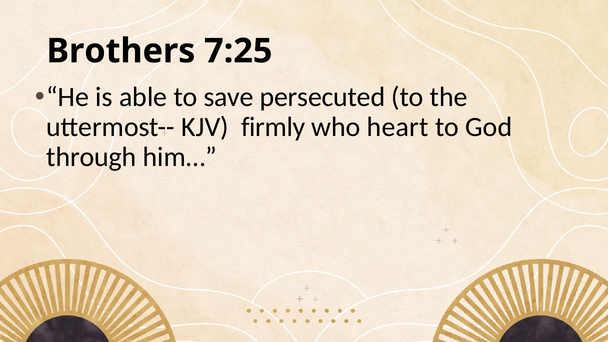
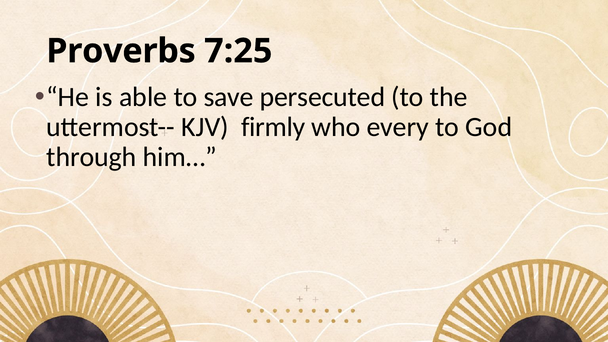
Brothers: Brothers -> Proverbs (121, 51)
heart: heart -> every (398, 127)
